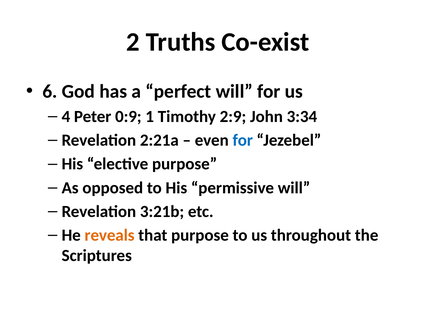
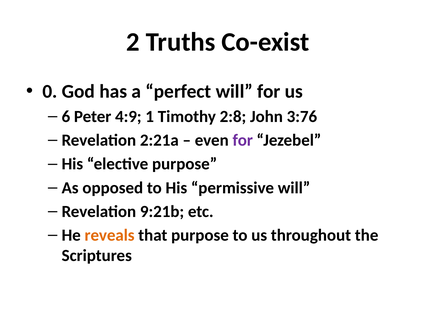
6: 6 -> 0 (50, 91)
4: 4 -> 6 (66, 117)
0:9: 0:9 -> 4:9 (128, 117)
2:9: 2:9 -> 2:8 (233, 117)
3:34: 3:34 -> 3:76 (302, 117)
for colour: blue -> purple (243, 140)
3:21b: 3:21b -> 9:21b (162, 212)
